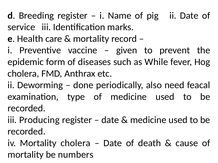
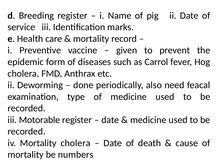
While: While -> Carrol (156, 62)
Producing: Producing -> Motorable (39, 120)
